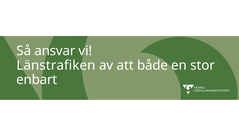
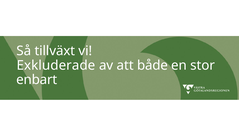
ansvar: ansvar -> tillväxt (55, 51)
Länstrafiken: Länstrafiken -> Exkluderade (56, 65)
